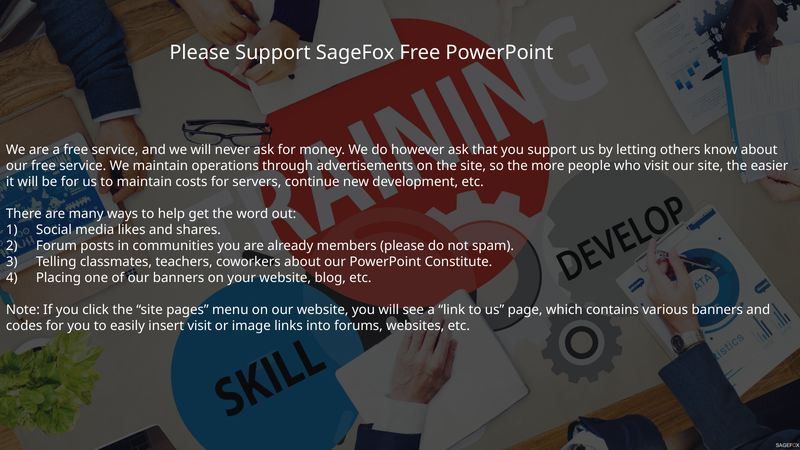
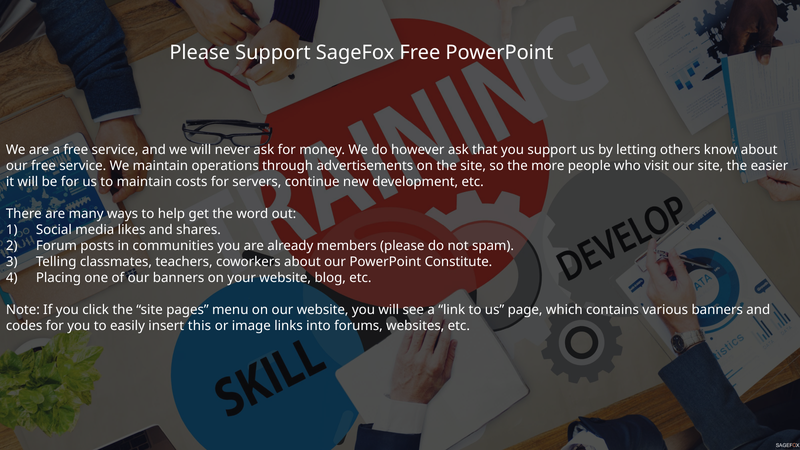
insert visit: visit -> this (199, 326)
